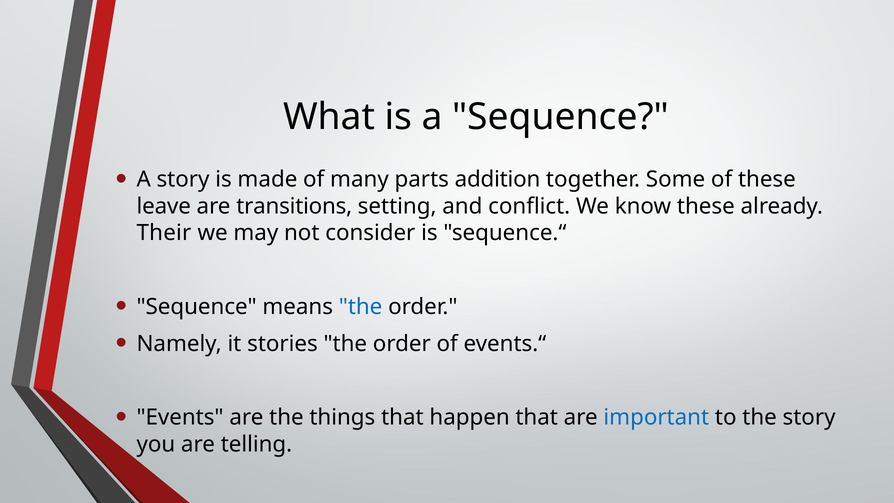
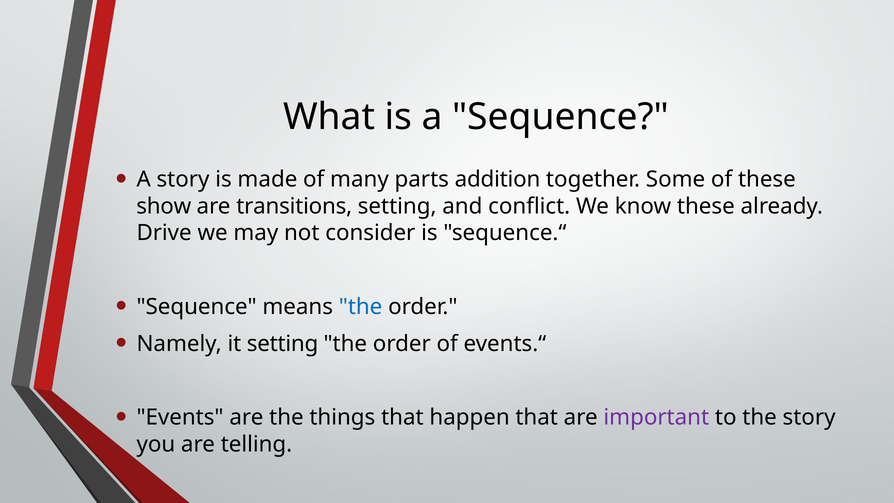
leave: leave -> show (164, 206)
Their: Their -> Drive (164, 233)
it stories: stories -> setting (283, 344)
important colour: blue -> purple (656, 417)
